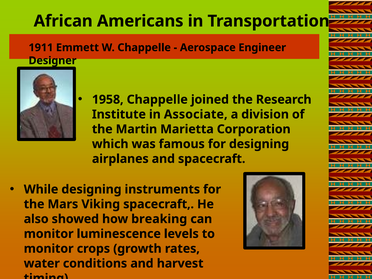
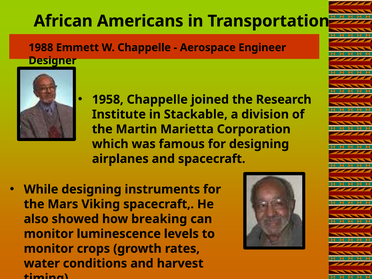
1911: 1911 -> 1988 (41, 48)
Associate: Associate -> Stackable (196, 114)
